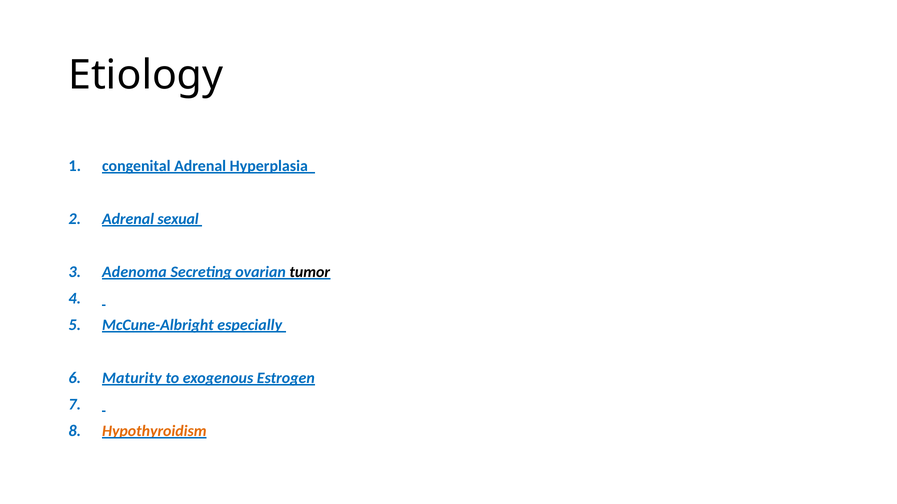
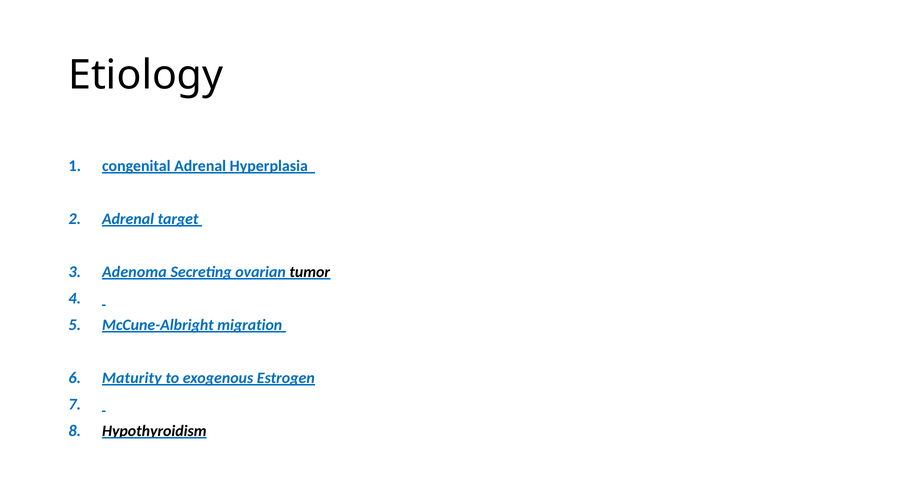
sexual: sexual -> target (178, 219)
especially: especially -> migration (250, 325)
Hypothyroidism colour: orange -> black (154, 431)
